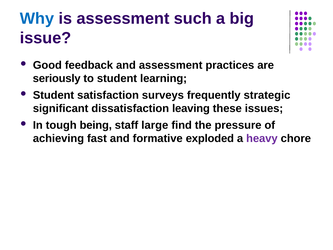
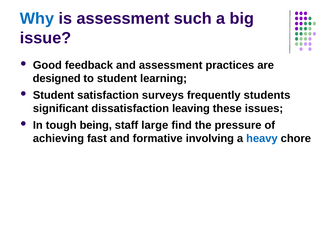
seriously: seriously -> designed (57, 78)
strategic: strategic -> students (267, 95)
exploded: exploded -> involving (210, 138)
heavy colour: purple -> blue (262, 138)
